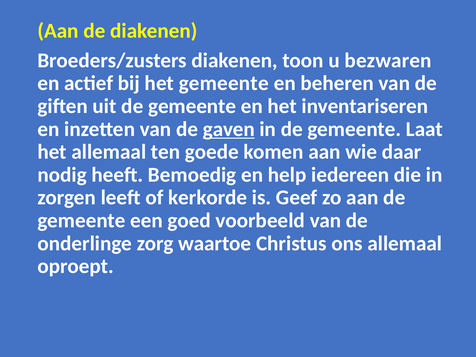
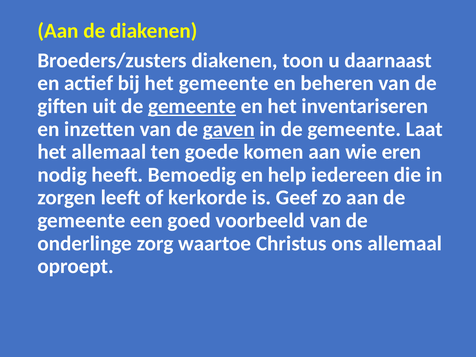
bezwaren: bezwaren -> daarnaast (388, 60)
gemeente underline: none -> present (192, 106)
daar: daar -> eren (402, 152)
